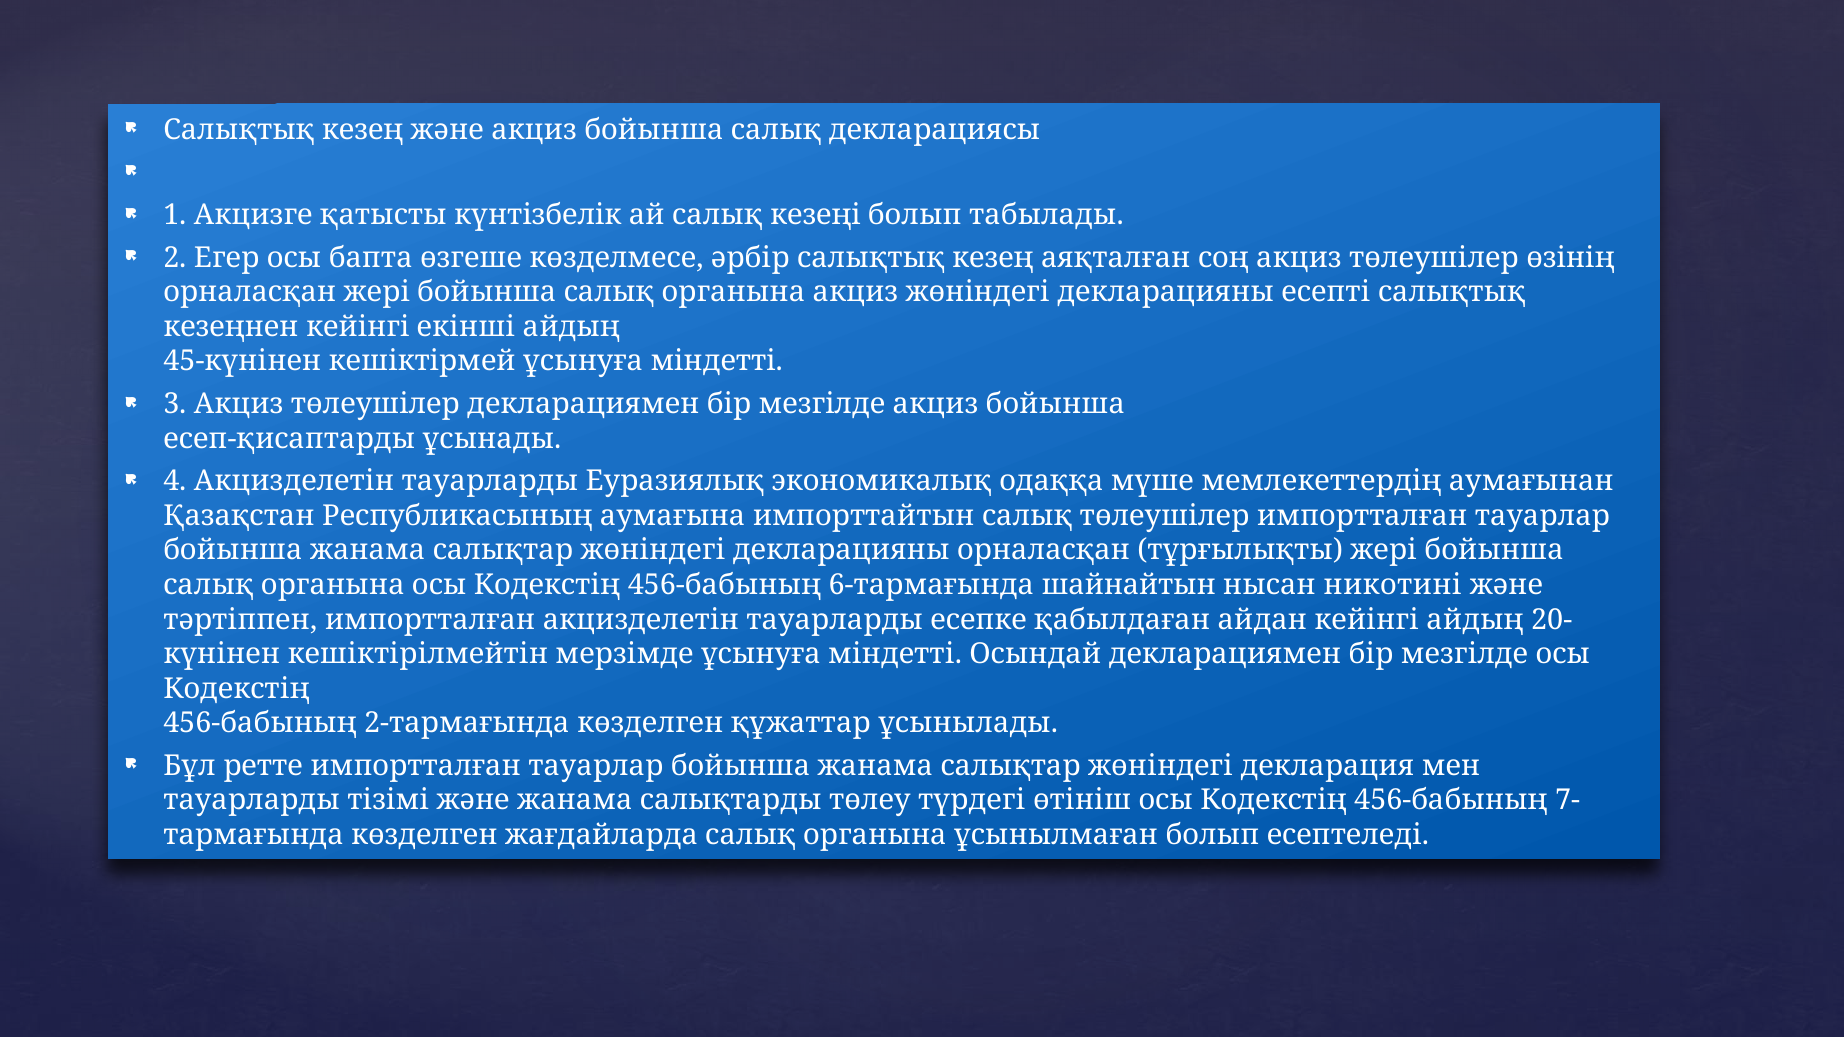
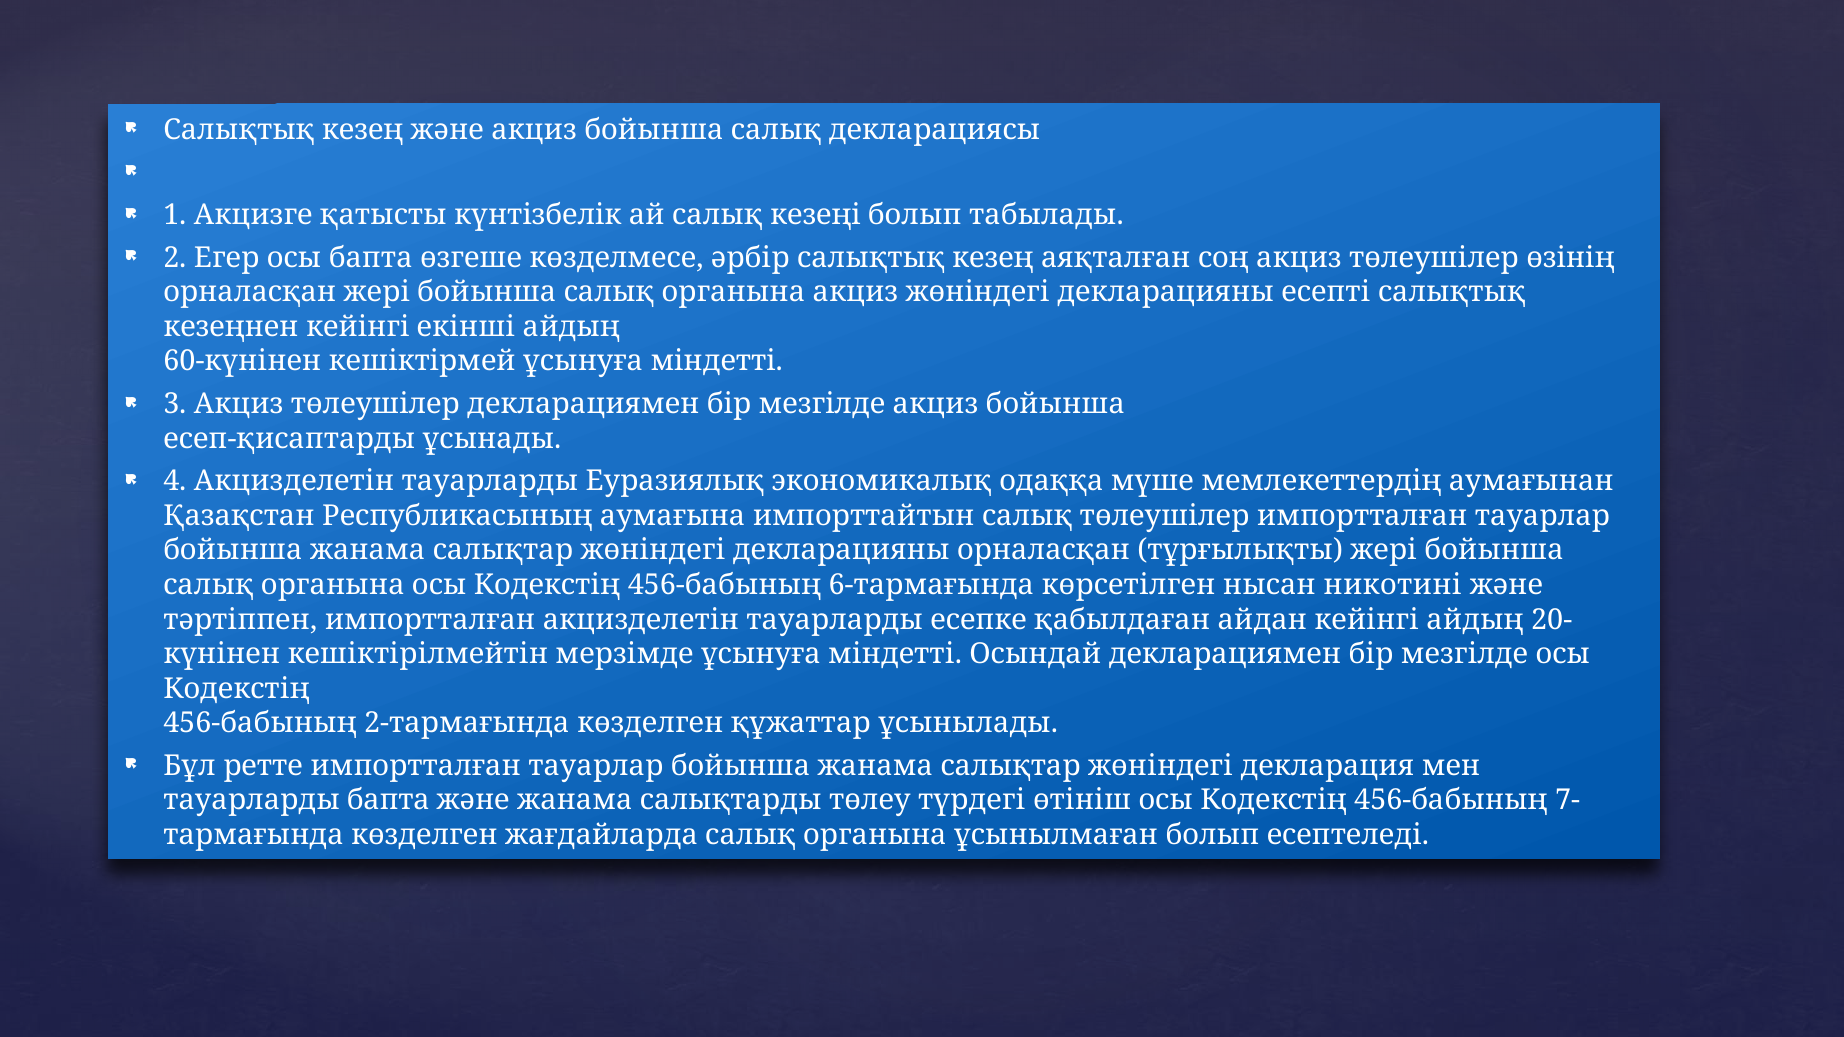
45-күнінен: 45-күнінен -> 60-күнінен (242, 362)
шайнайтын: шайнайтын -> көрсетілген (1129, 585)
тауарларды тізімі: тізімі -> бапта (388, 801)
